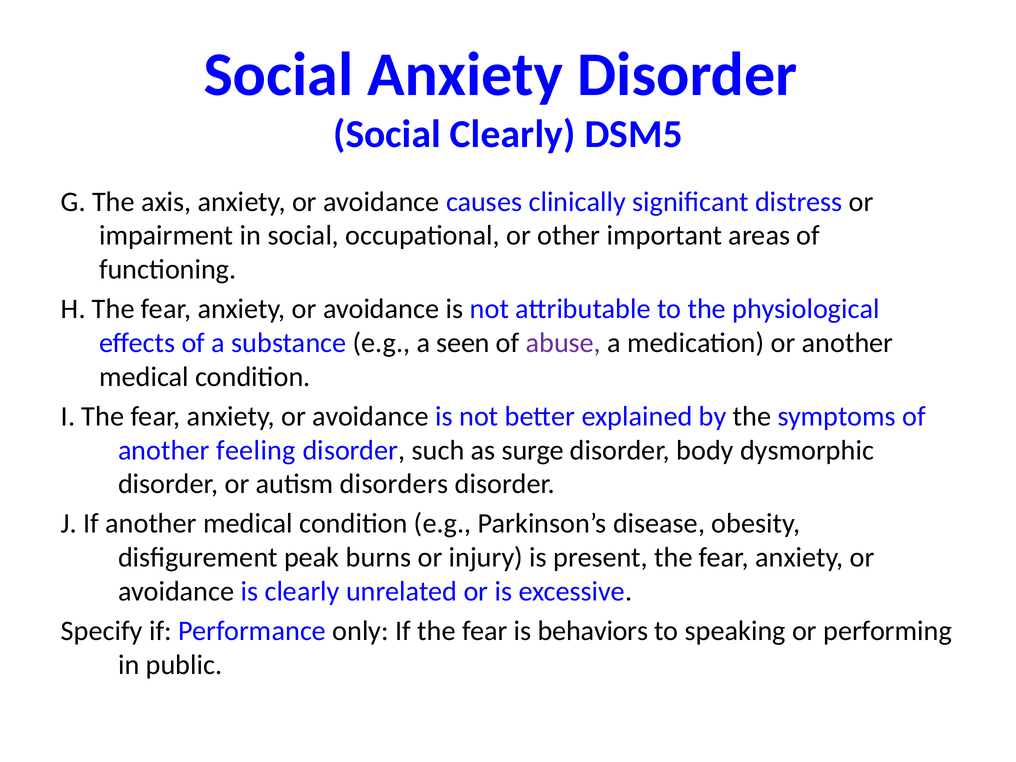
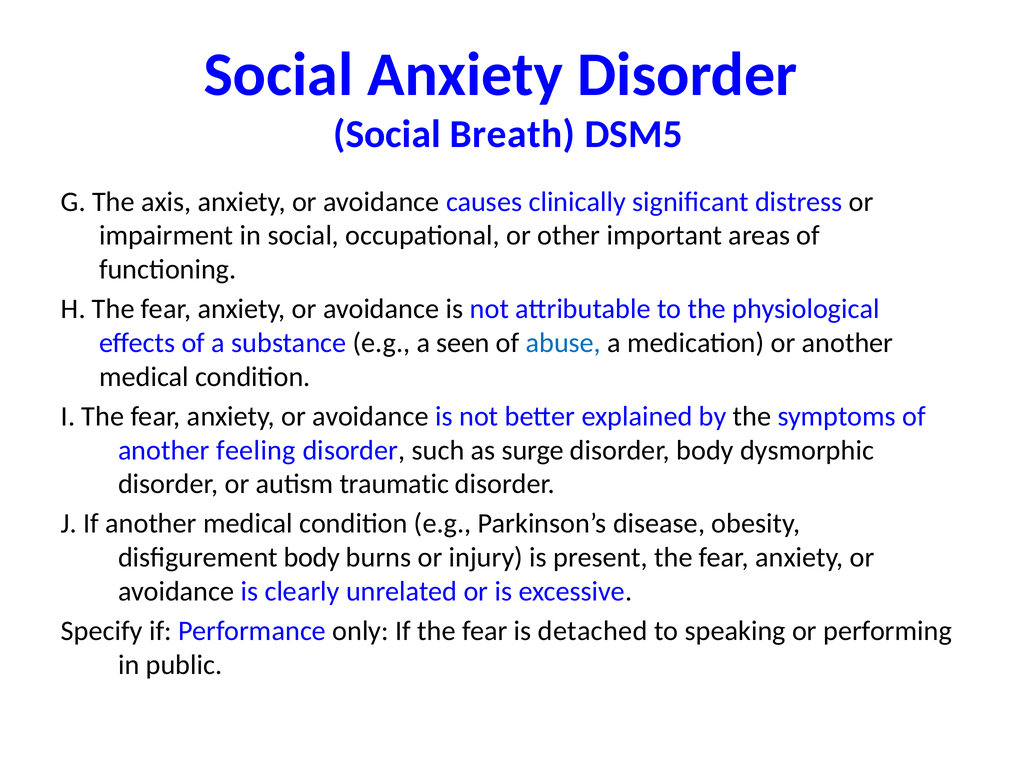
Social Clearly: Clearly -> Breath (512, 134)
abuse colour: purple -> blue (563, 343)
disorders: disorders -> traumatic (394, 484)
disfigurement peak: peak -> body (312, 558)
behaviors: behaviors -> detached (593, 631)
